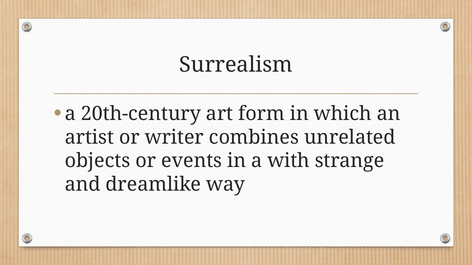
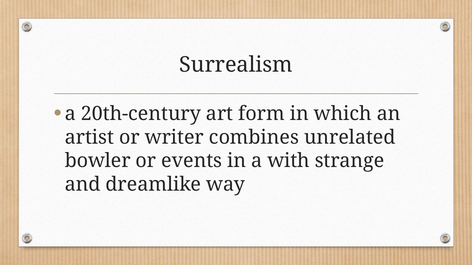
objects: objects -> bowler (98, 161)
